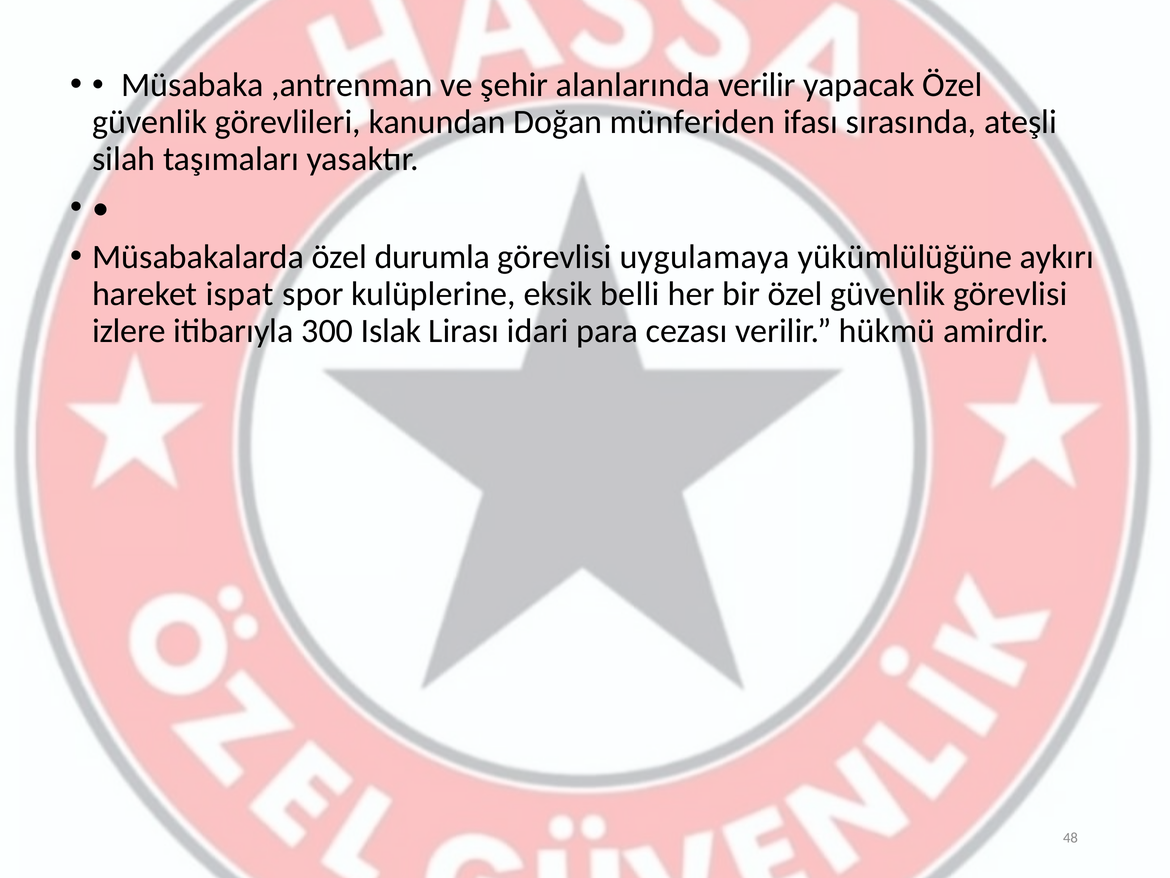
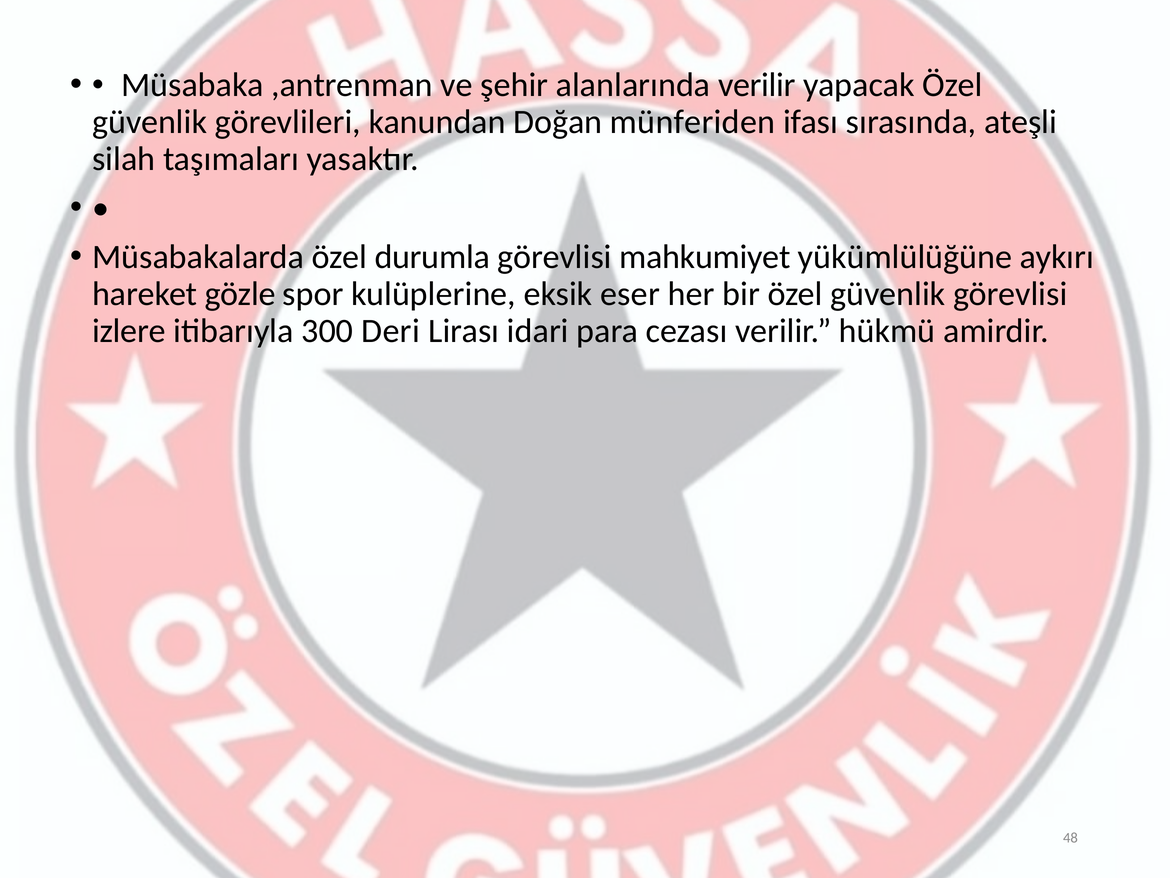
uygulamaya: uygulamaya -> mahkumiyet (705, 257)
ispat: ispat -> gözle (240, 294)
belli: belli -> eser (630, 294)
Islak: Islak -> Deri (391, 331)
